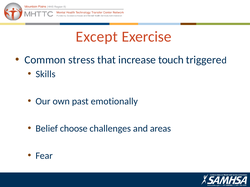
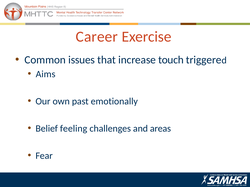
Except: Except -> Career (97, 37)
stress: stress -> issues (82, 60)
Skills: Skills -> Aims (46, 74)
choose: choose -> feeling (74, 129)
